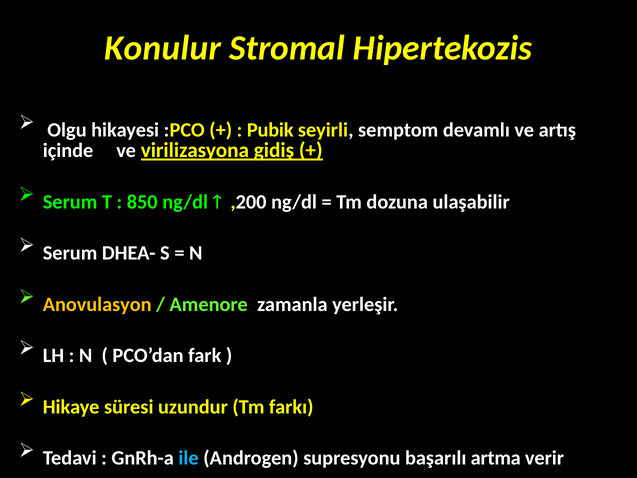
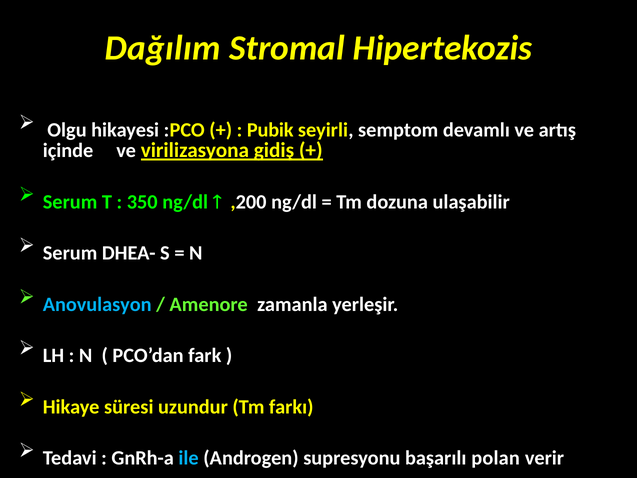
Konulur: Konulur -> Dağılım (163, 48)
850: 850 -> 350 (142, 202)
Anovulasyon colour: yellow -> light blue (97, 304)
artma: artma -> polan (496, 458)
